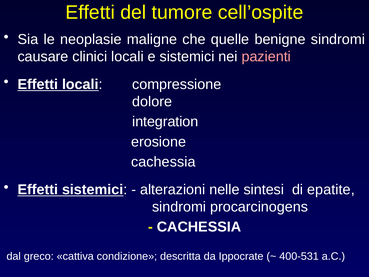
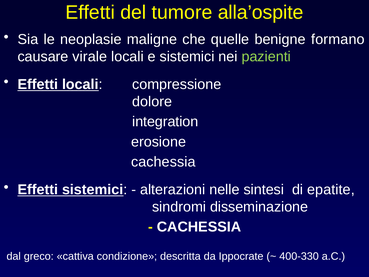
cell’ospite: cell’ospite -> alla’ospite (261, 12)
benigne sindromi: sindromi -> formano (338, 39)
clinici: clinici -> virale (90, 57)
pazienti colour: pink -> light green (266, 57)
procarcinogens: procarcinogens -> disseminazione (259, 207)
400-531: 400-531 -> 400-330 (299, 256)
